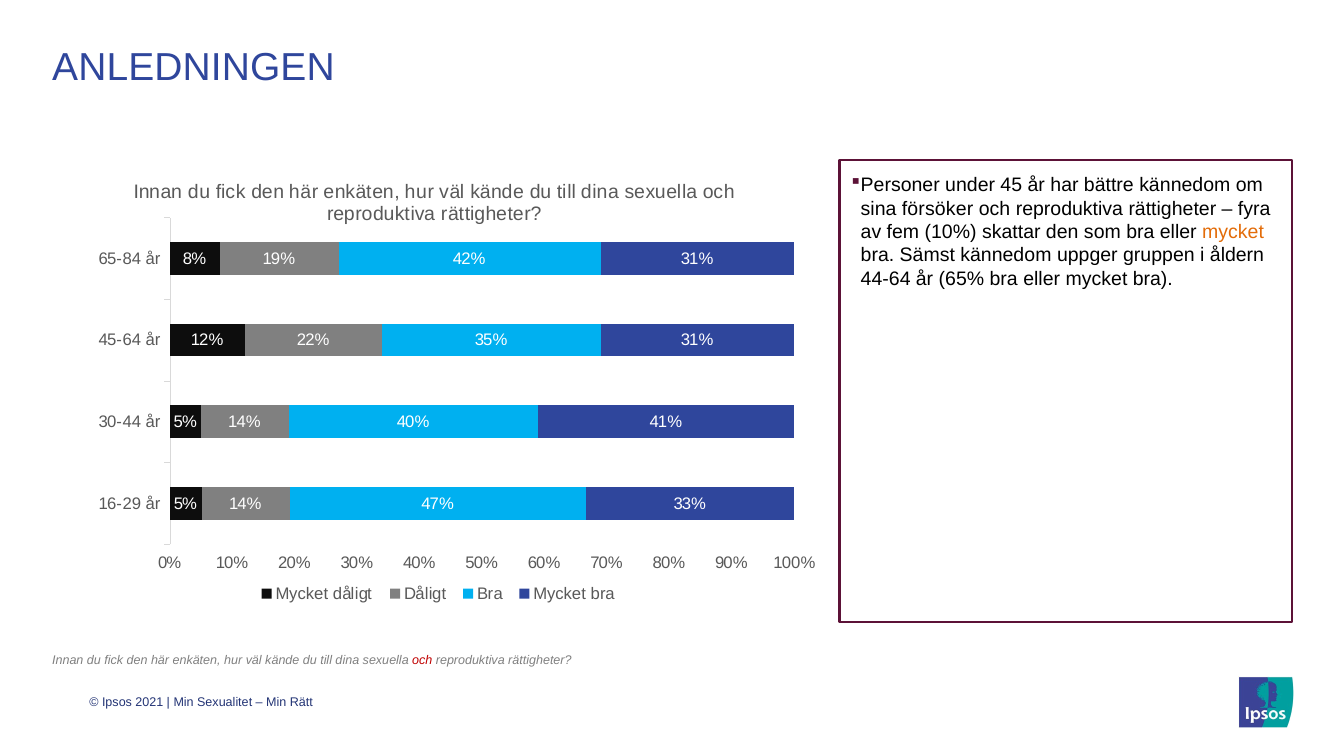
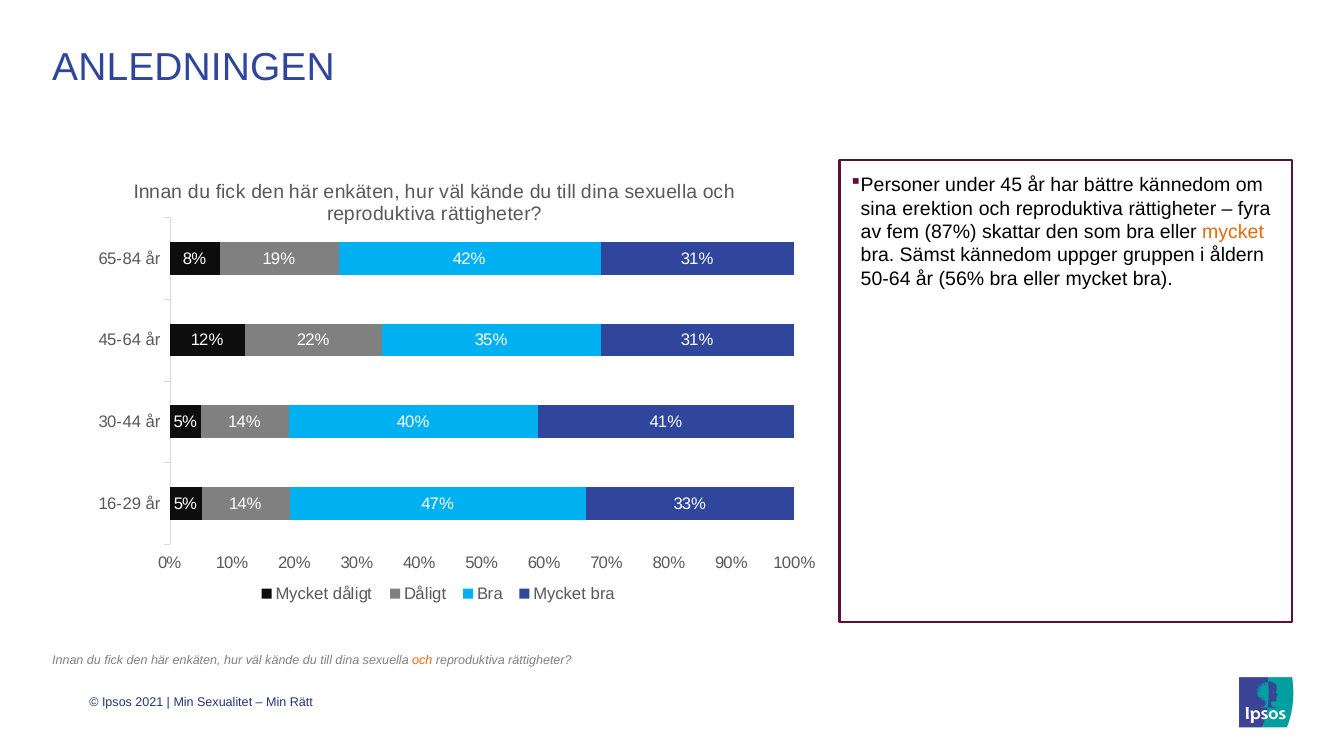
försöker: försöker -> erektion (938, 208)
fem 10%: 10% -> 87% (951, 232)
44-64: 44-64 -> 50-64 (886, 279)
65%: 65% -> 56% (961, 279)
och colour: red -> orange (422, 660)
